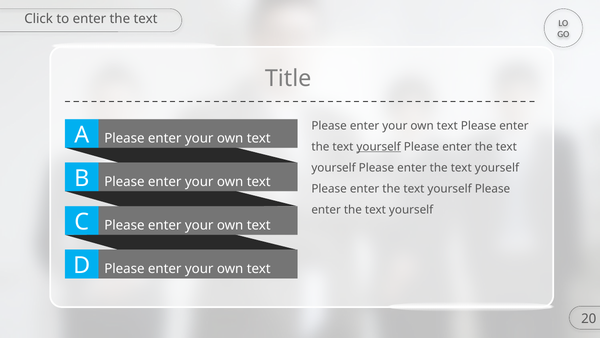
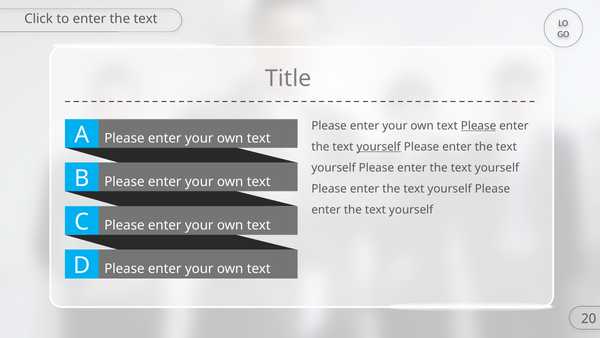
Please underline: none -> present (479, 126)
